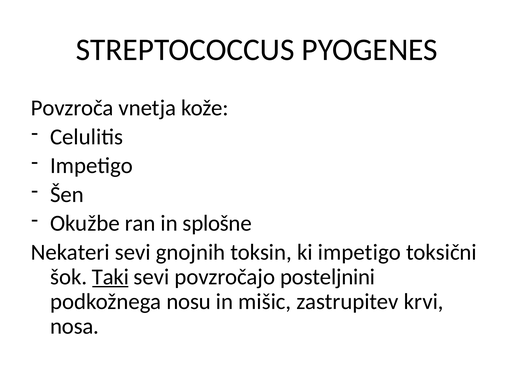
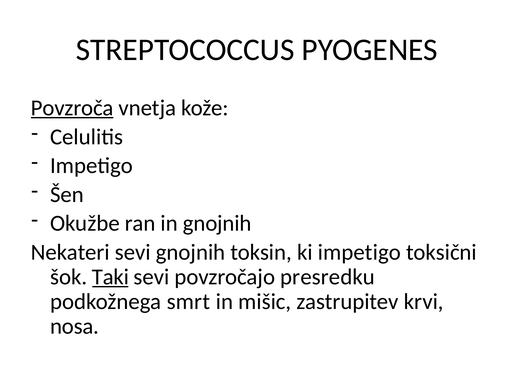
Povzroča underline: none -> present (72, 108)
in splošne: splošne -> gnojnih (217, 223)
posteljnini: posteljnini -> presredku (328, 276)
nosu: nosu -> smrt (188, 301)
